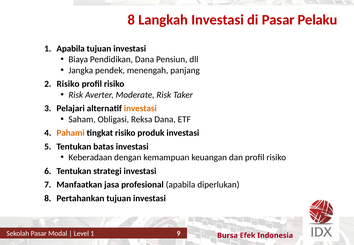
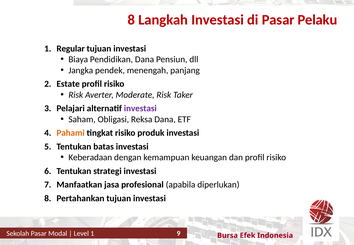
Apabila: Apabila -> Regular (71, 49)
Risiko: Risiko -> Estate (68, 84)
investasi colour: orange -> purple (140, 108)
